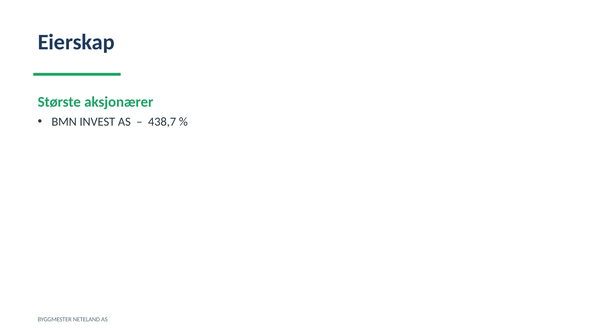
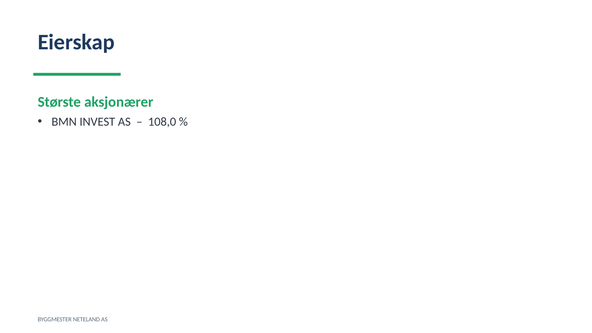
438,7: 438,7 -> 108,0 (162, 122)
